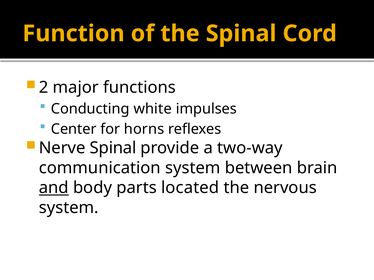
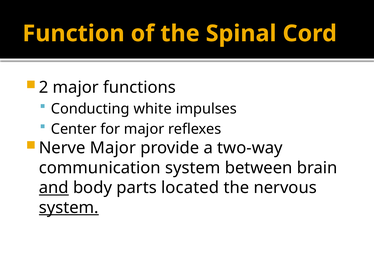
for horns: horns -> major (144, 129)
Nerve Spinal: Spinal -> Major (113, 148)
system underline: none -> present (69, 208)
